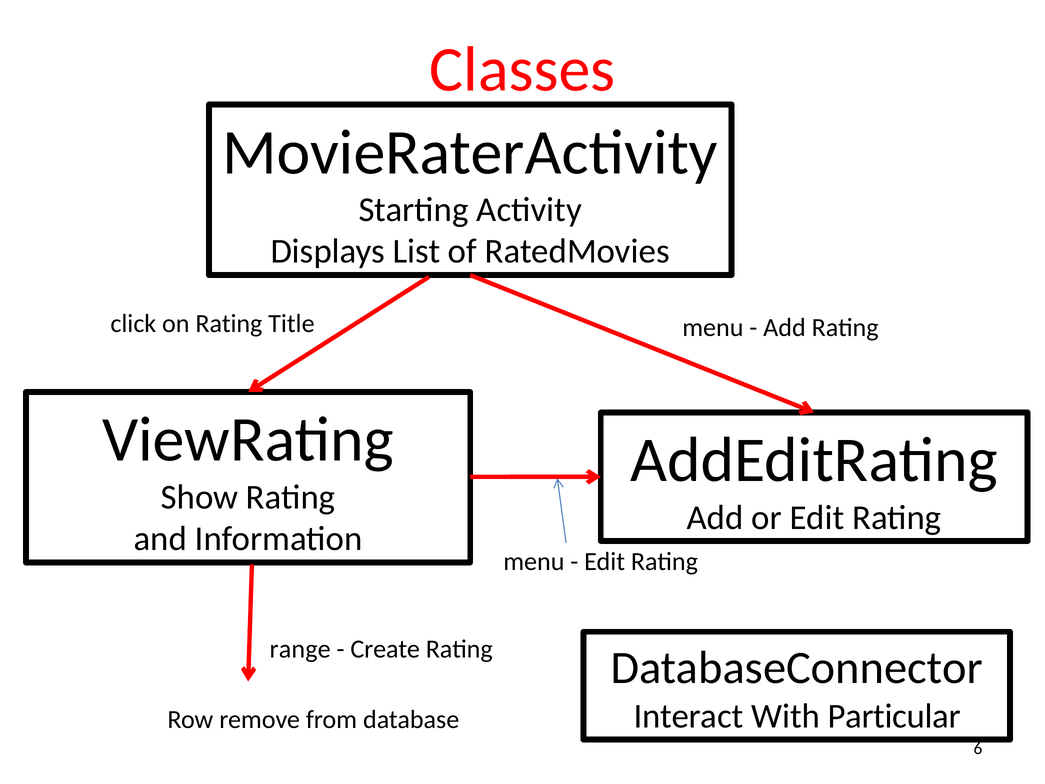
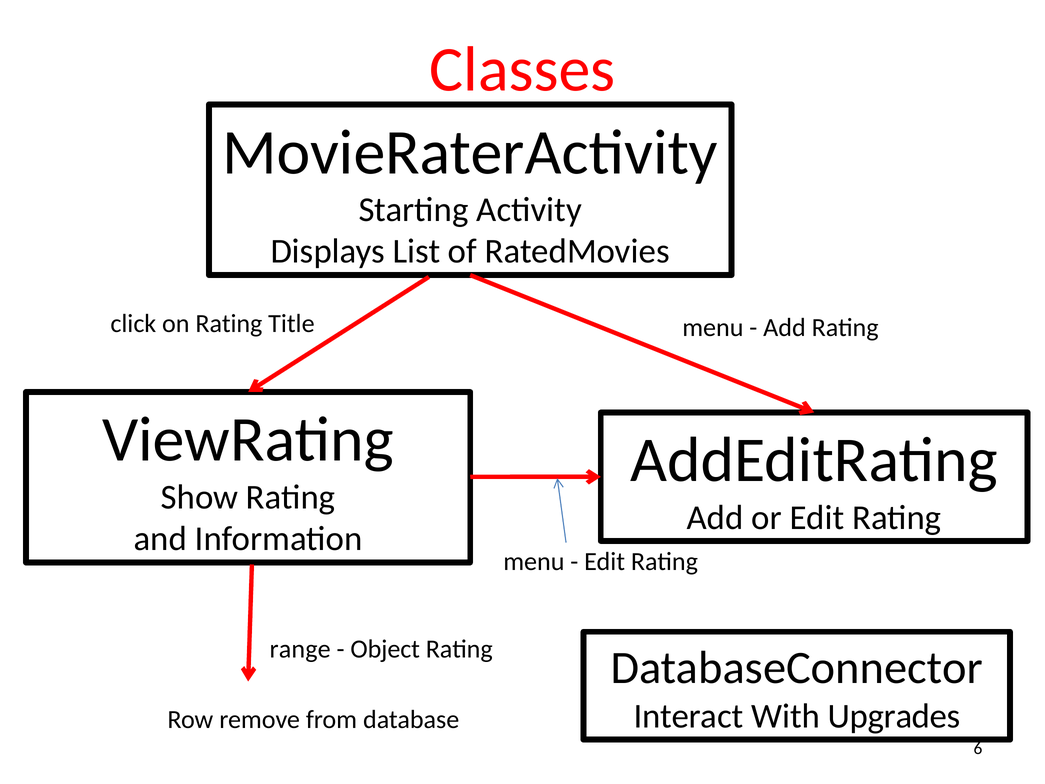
Create: Create -> Object (385, 649)
Particular: Particular -> Upgrades (894, 716)
